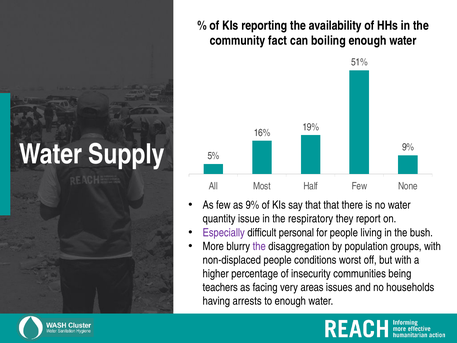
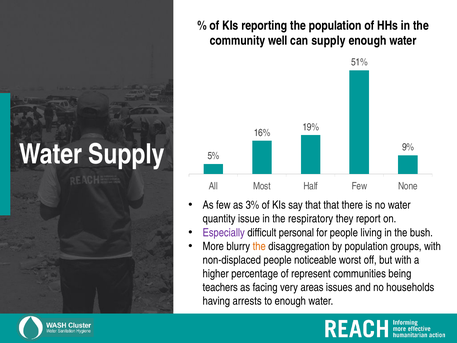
the availability: availability -> population (335, 25)
fact: fact -> well (278, 41)
can boiling: boiling -> supply (328, 41)
as 9%: 9% -> 3% (252, 205)
the colour: purple -> orange (259, 246)
conditions: conditions -> noticeable (315, 260)
insecurity: insecurity -> represent (311, 274)
